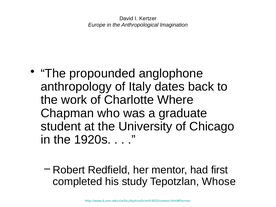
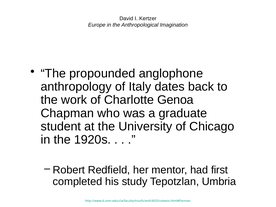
Where: Where -> Genoa (175, 100)
Whose: Whose -> Umbria (219, 182)
